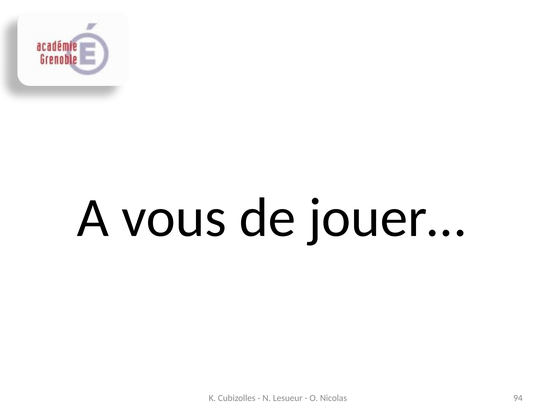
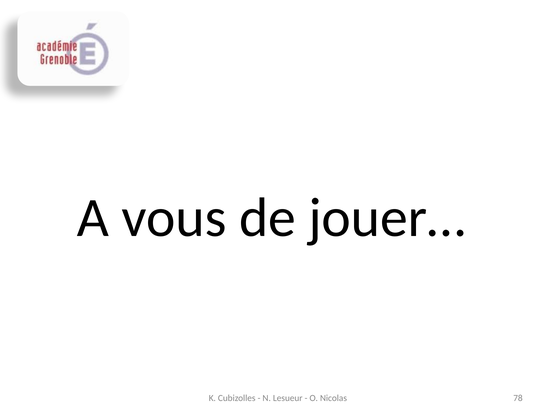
94: 94 -> 78 (518, 398)
